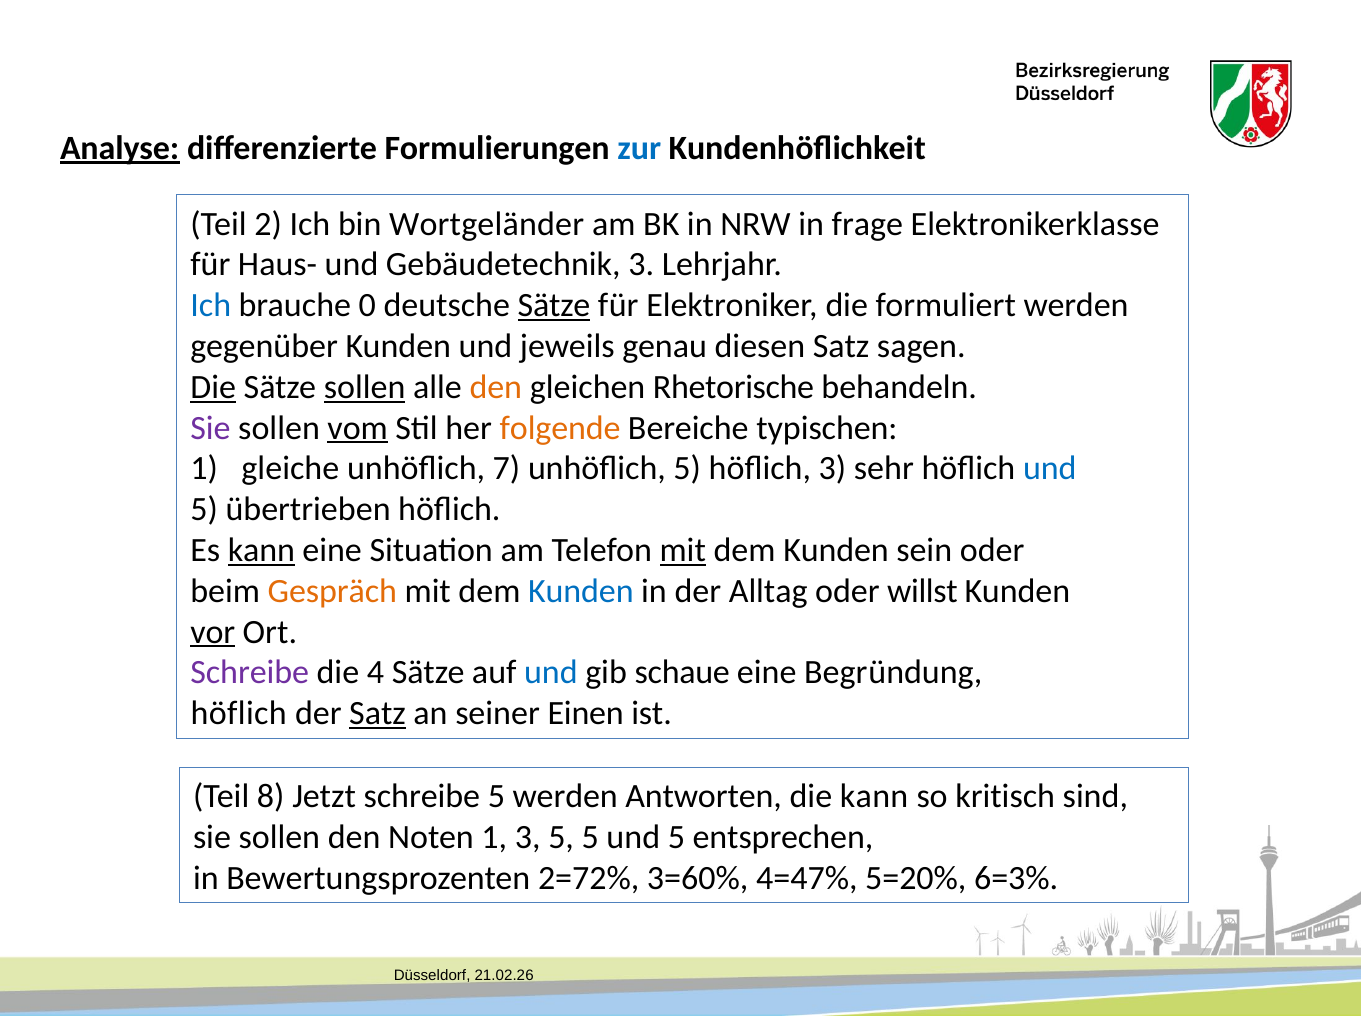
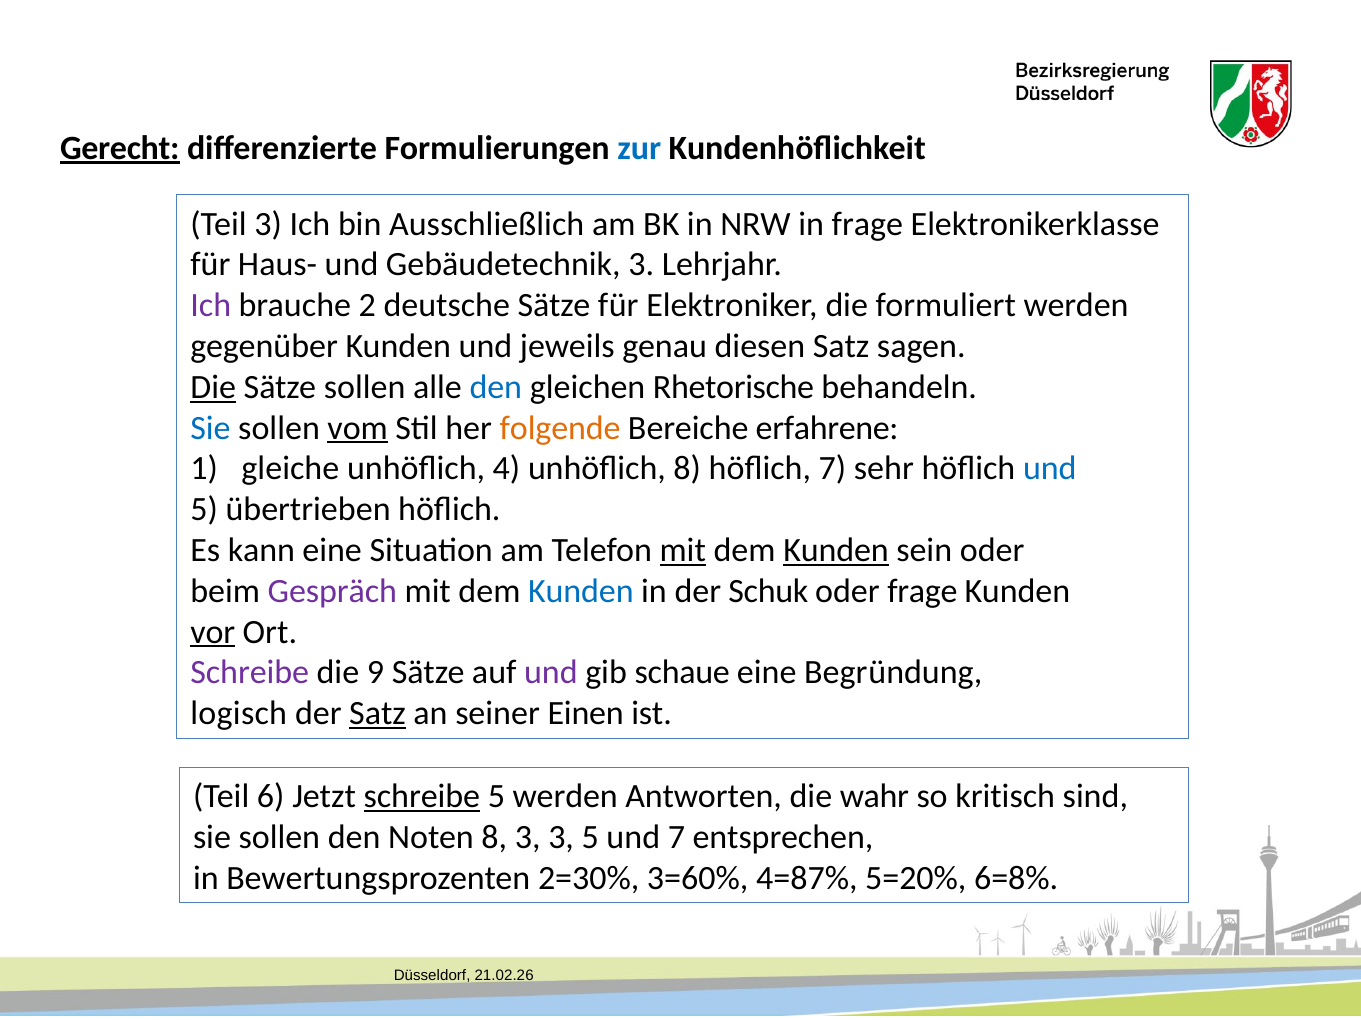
Analyse: Analyse -> Gerecht (120, 148)
Teil 2: 2 -> 3 (268, 224)
Wortgeländer: Wortgeländer -> Ausschließlich (487, 224)
Ich colour: blue -> purple (211, 306)
0: 0 -> 2 (367, 306)
Sätze underline: present -> none (554, 306)
sollen underline: present -> none (365, 387)
den colour: orange -> blue (496, 387)
Sie colour: purple -> blue (211, 428)
typischen: typischen -> erfahrene (827, 428)
7: 7 -> 4 (506, 469)
unhöflich 5: 5 -> 8 (687, 469)
höflich 3: 3 -> 7 (832, 469)
kann underline: present -> none (261, 551)
Kunden underline: none -> present (836, 551)
Gespräch colour: orange -> purple (332, 591)
Alltag: Alltag -> Schuk (768, 591)
oder willst: willst -> frage (922, 591)
4: 4 -> 9 (376, 673)
und colour: blue -> purple (551, 673)
höflich: höflich -> logisch (239, 714)
8: 8 -> 6 (271, 797)
schreibe underline: none -> present (422, 797)
die kann: kann -> wahr (874, 797)
Noten 1: 1 -> 8 (494, 838)
3 5: 5 -> 3 (561, 838)
5 und 5: 5 -> 7 (676, 838)
2=72%: 2=72% -> 2=30% (589, 879)
4=47%: 4=47% -> 4=87% (807, 879)
6=3%: 6=3% -> 6=8% (1016, 879)
